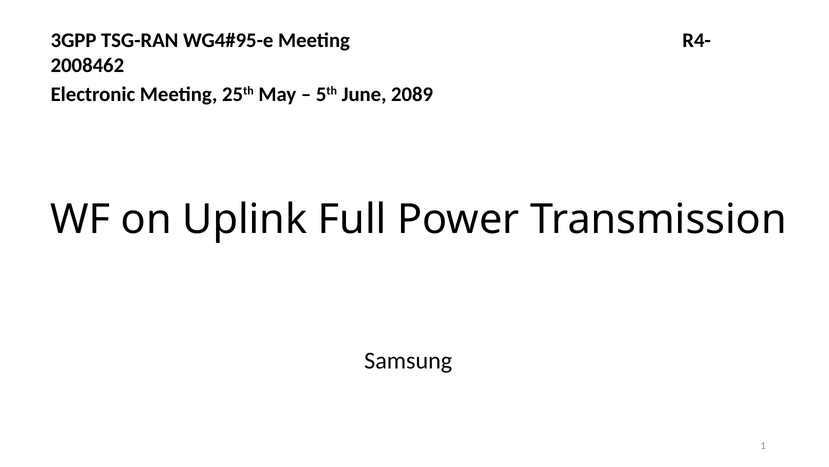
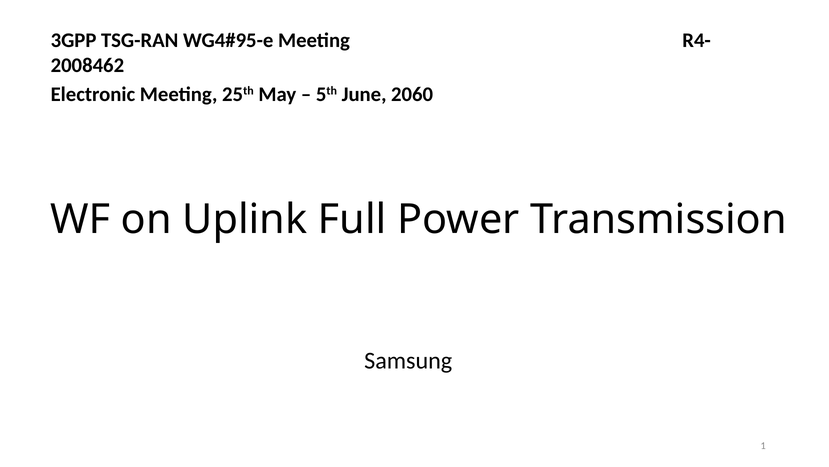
2089: 2089 -> 2060 (412, 94)
